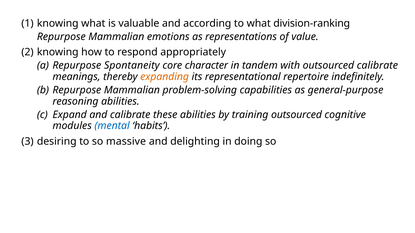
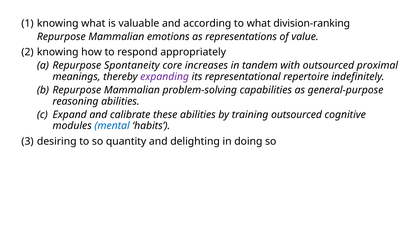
character: character -> increases (206, 66)
outsourced calibrate: calibrate -> proximal (377, 66)
expanding colour: orange -> purple (165, 77)
massive: massive -> quantity (126, 142)
